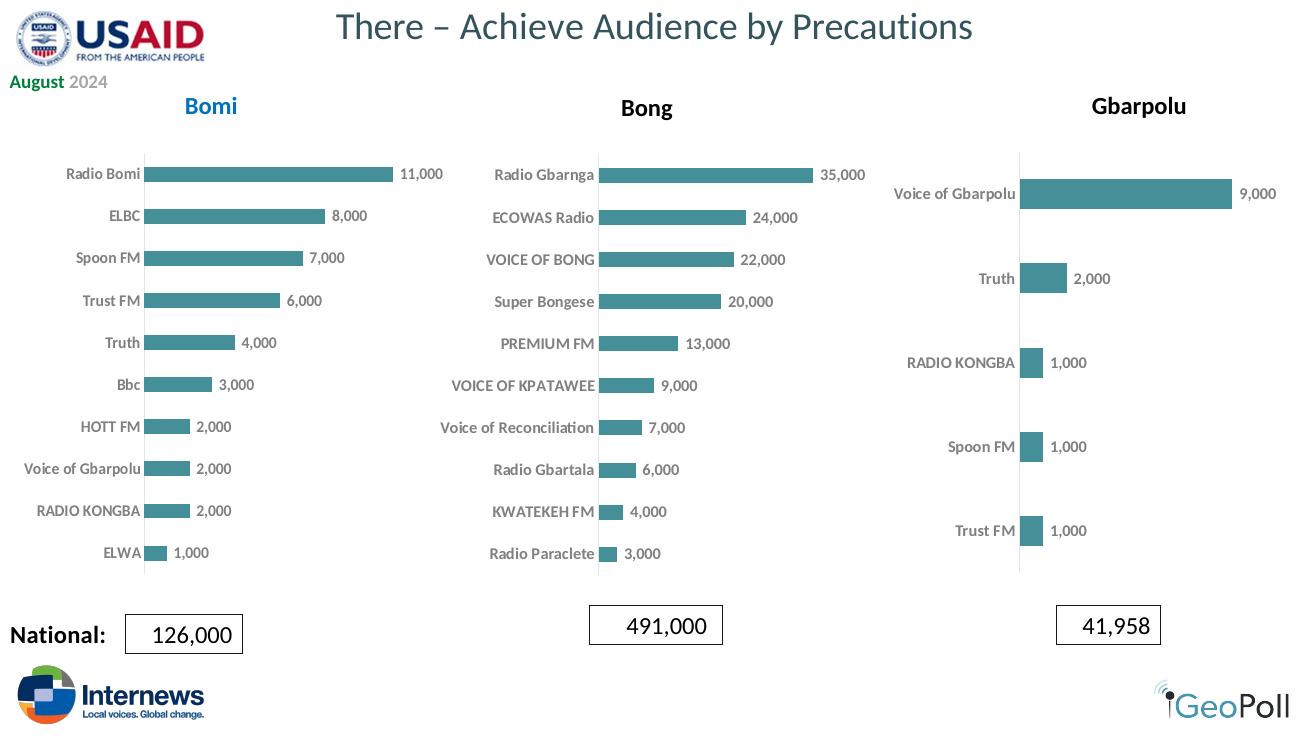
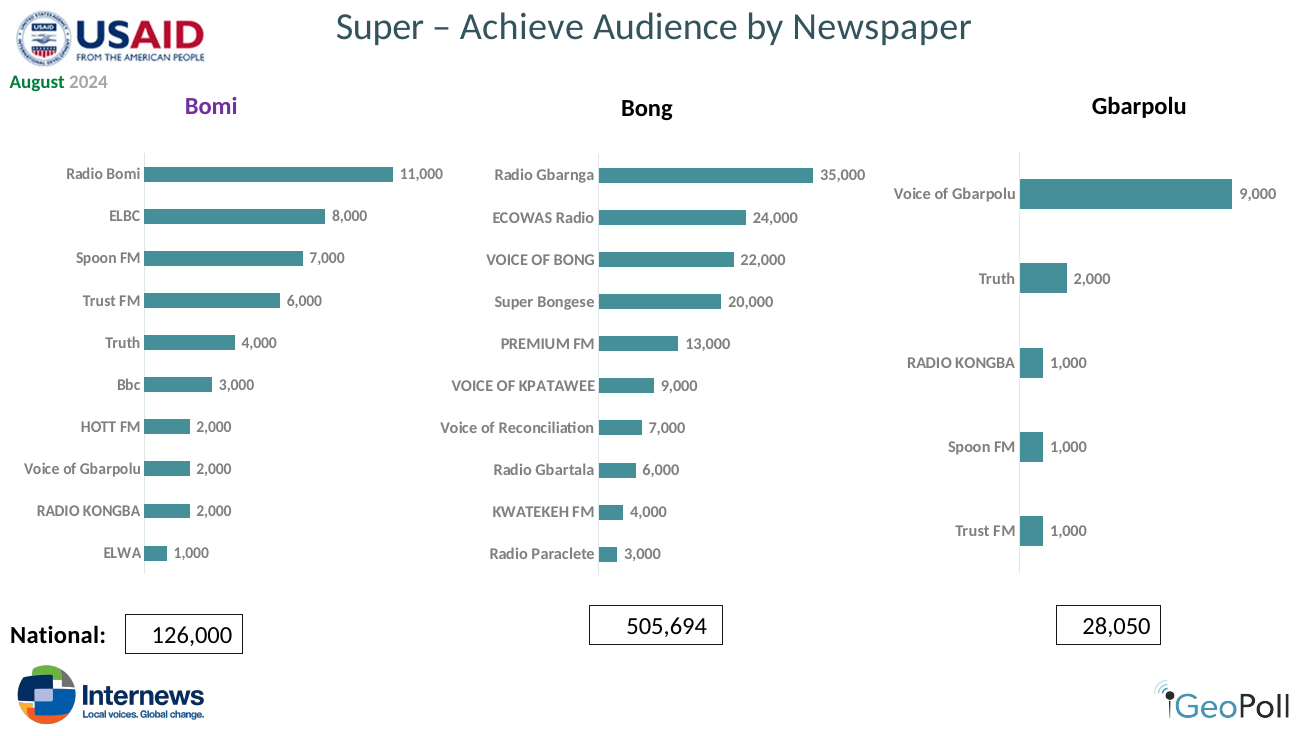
There: There -> Super (380, 27)
Precautions: Precautions -> Newspaper (882, 27)
Bomi colour: blue -> purple (211, 106)
41,958: 41,958 -> 28,050 (1117, 627)
491,000: 491,000 -> 505,694 (667, 627)
